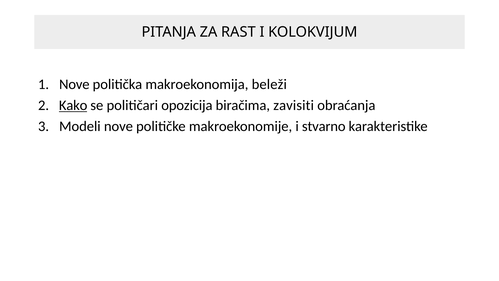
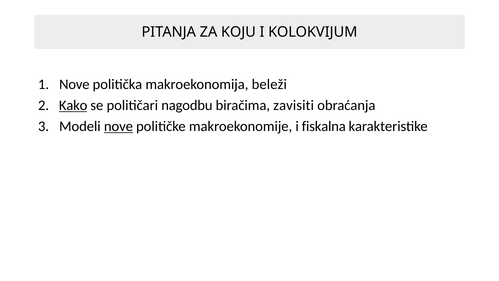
RAST: RAST -> KOJU (238, 32)
opozicija: opozicija -> nagodbu (187, 105)
nove underline: none -> present (118, 126)
stvarno: stvarno -> fiskalna (324, 126)
